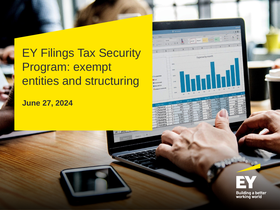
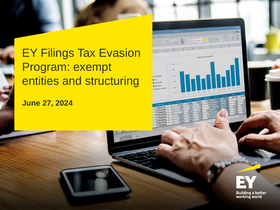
Security: Security -> Evasion (120, 53)
